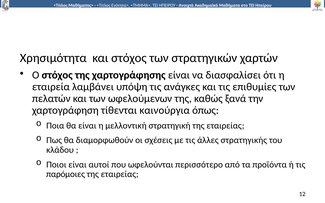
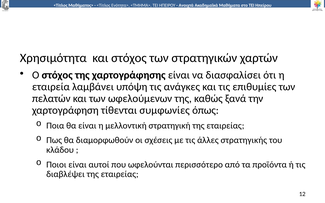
καινούργια: καινούργια -> συμφωνίες (165, 110)
παρόμοιες: παρόμοιες -> διαβλέψει (65, 174)
